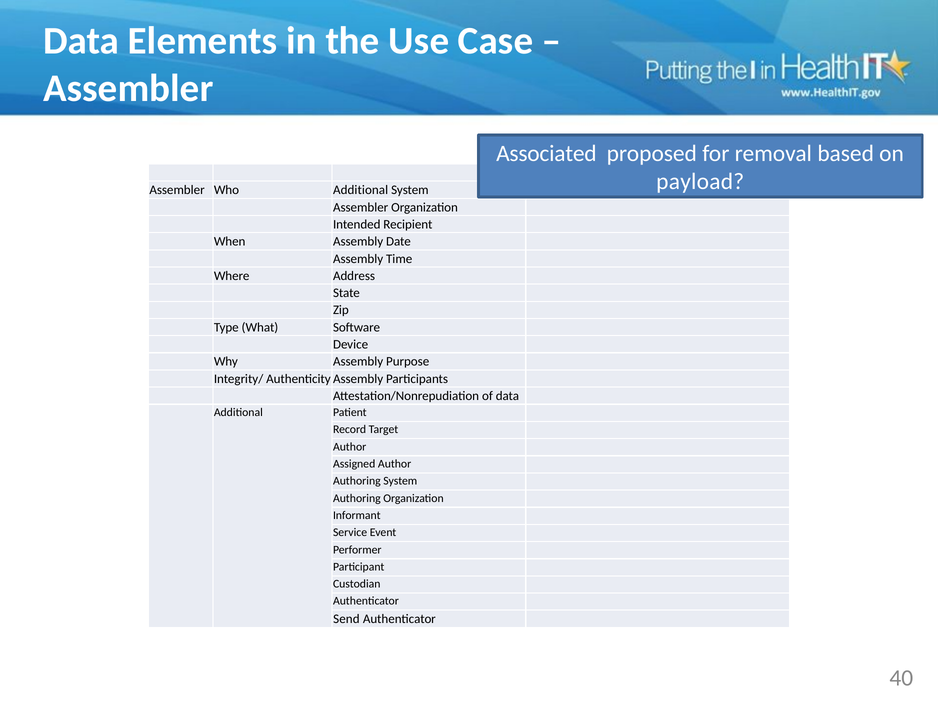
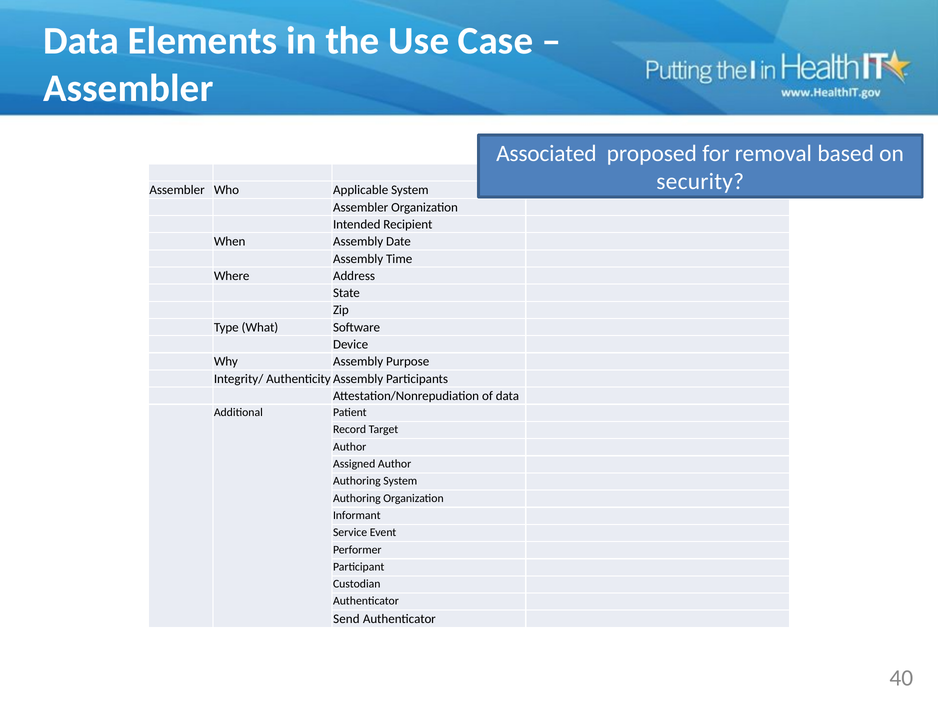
payload: payload -> security (700, 182)
Who Additional: Additional -> Applicable (361, 190)
